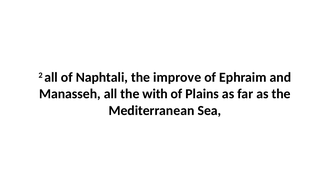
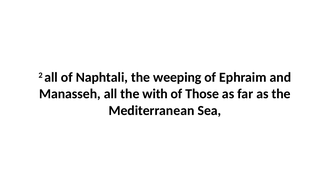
improve: improve -> weeping (177, 77)
Plains: Plains -> Those (202, 94)
